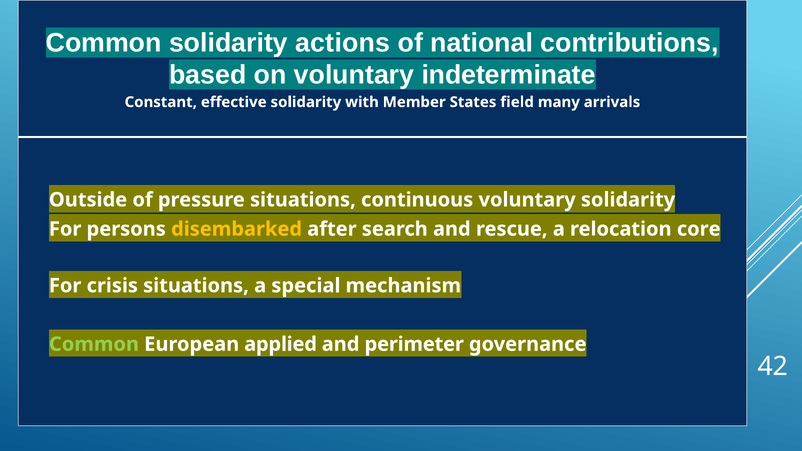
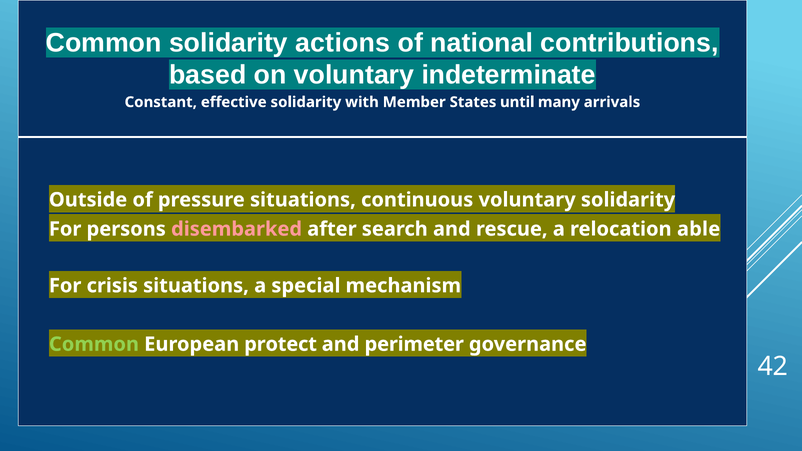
field: field -> until (517, 102)
disembarked colour: yellow -> pink (237, 229)
core: core -> able (699, 229)
applied: applied -> protect (281, 344)
